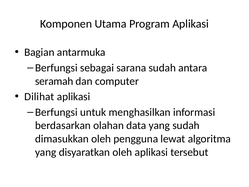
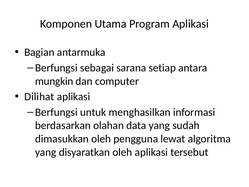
sarana sudah: sudah -> setiap (162, 68)
seramah: seramah -> mungkin (54, 81)
